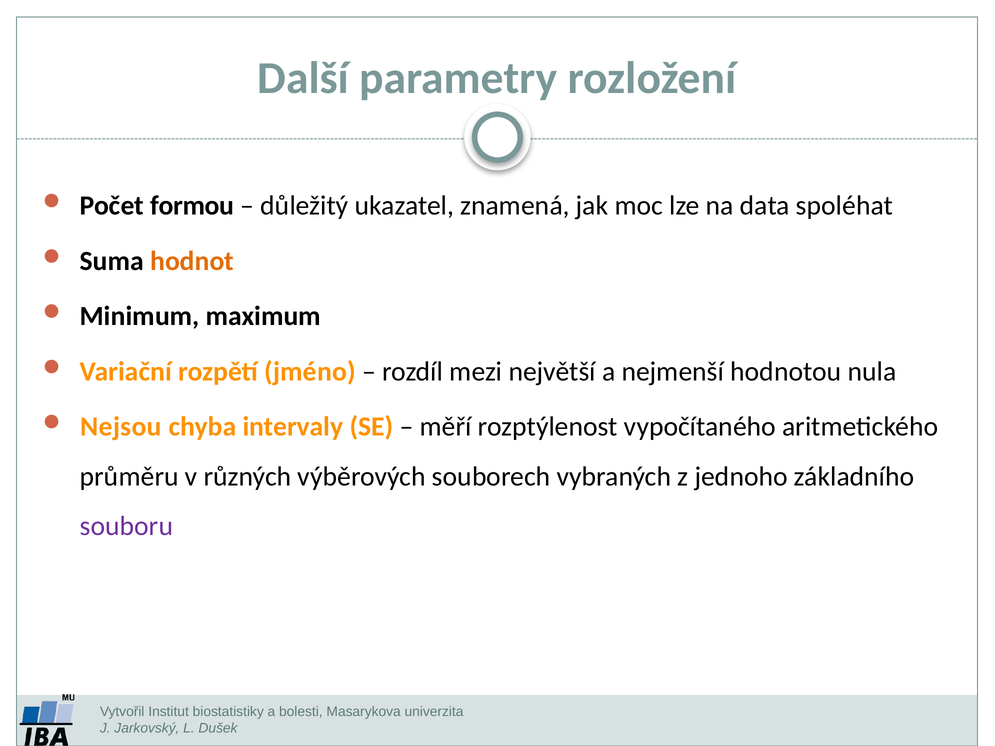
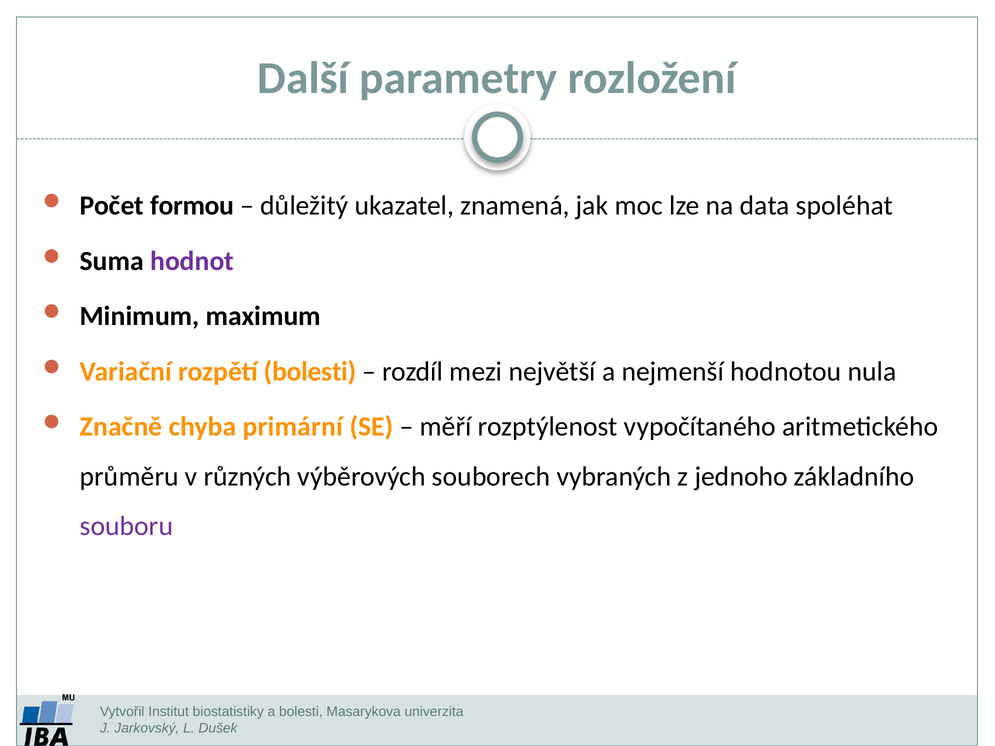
hodnot colour: orange -> purple (192, 261)
rozpětí jméno: jméno -> bolesti (310, 372)
Nejsou: Nejsou -> Značně (121, 427)
intervaly: intervaly -> primární (293, 427)
